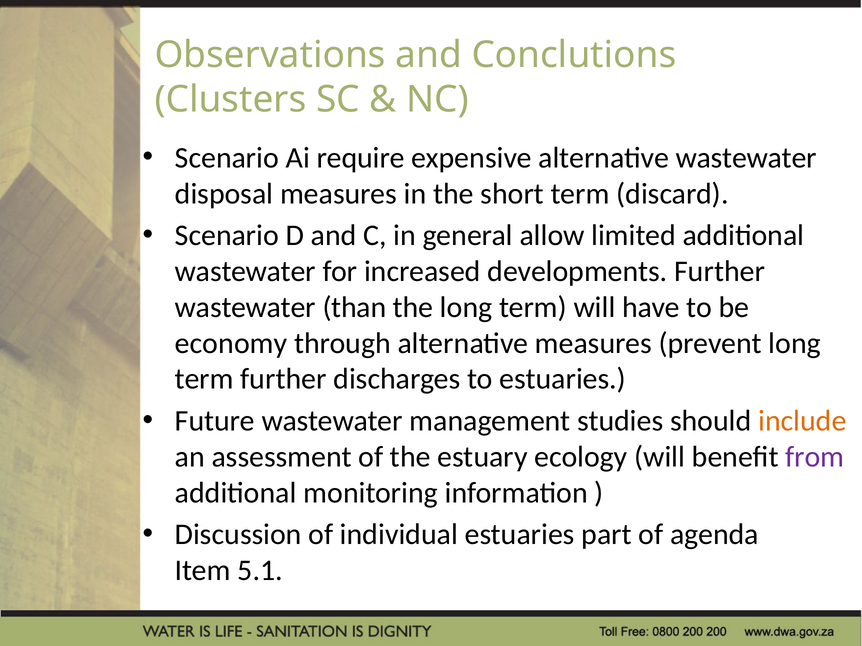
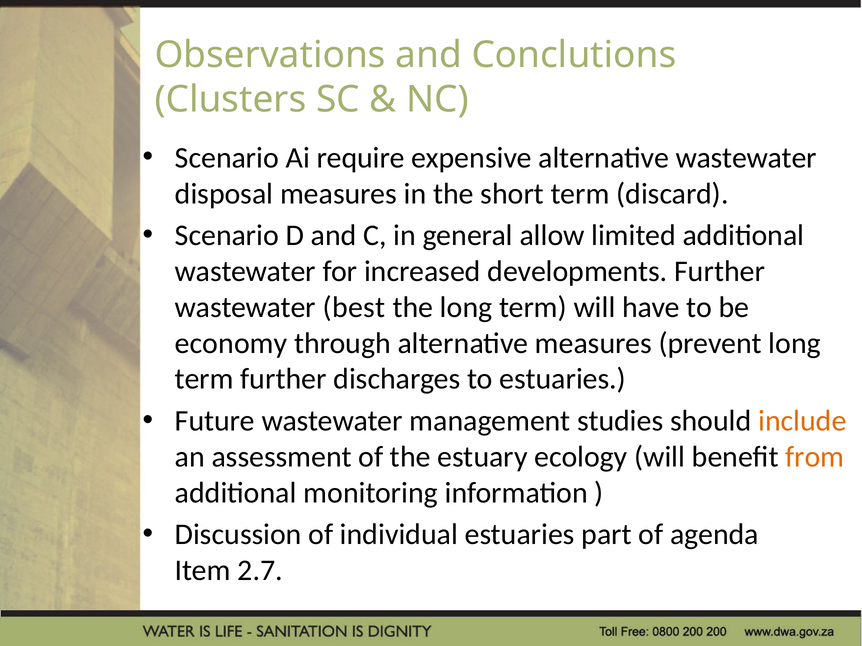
than: than -> best (354, 308)
from colour: purple -> orange (815, 457)
5.1: 5.1 -> 2.7 (260, 571)
